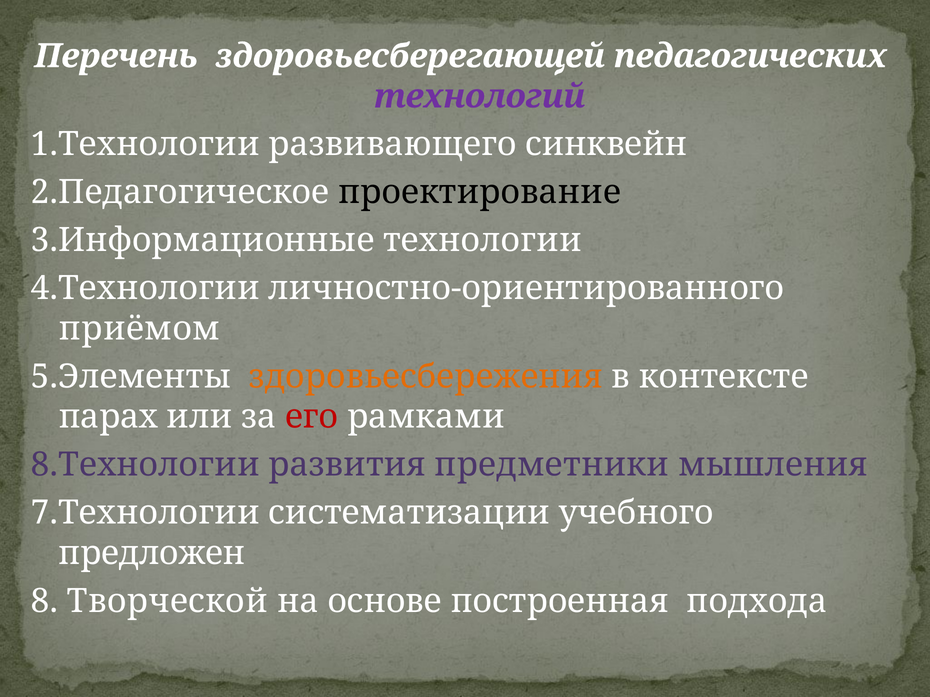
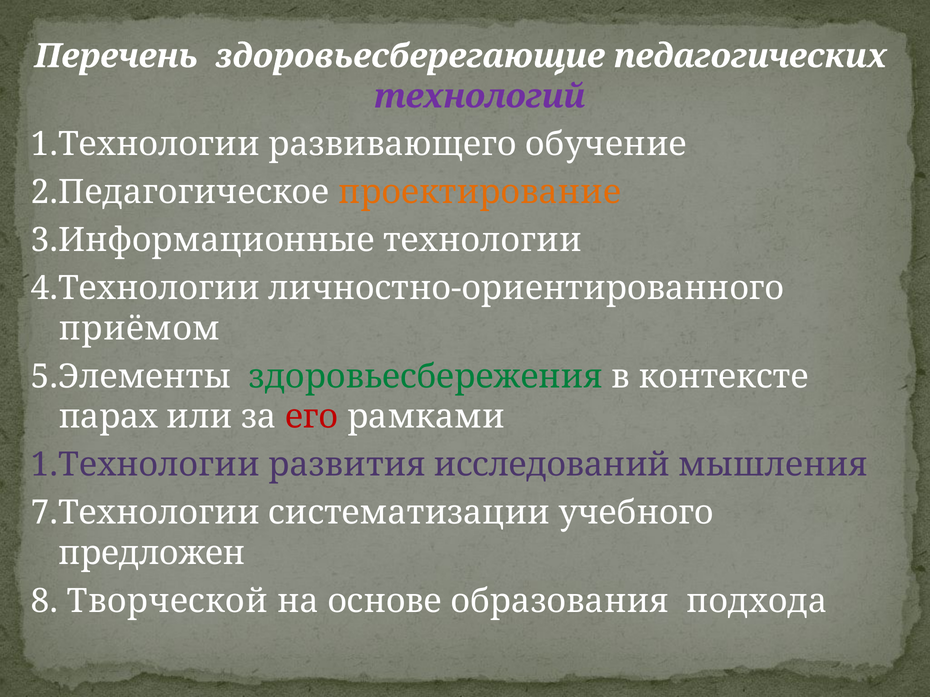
здоровьесберегающей: здоровьесберегающей -> здоровьесберегающие (410, 56)
синквейн: синквейн -> обучение (606, 144)
проектирование colour: black -> orange (480, 192)
здоровьесбережения colour: orange -> green (426, 377)
8.Технологии: 8.Технологии -> 1.Технологии (145, 465)
предметники: предметники -> исследований (552, 465)
построенная: построенная -> образования (560, 602)
